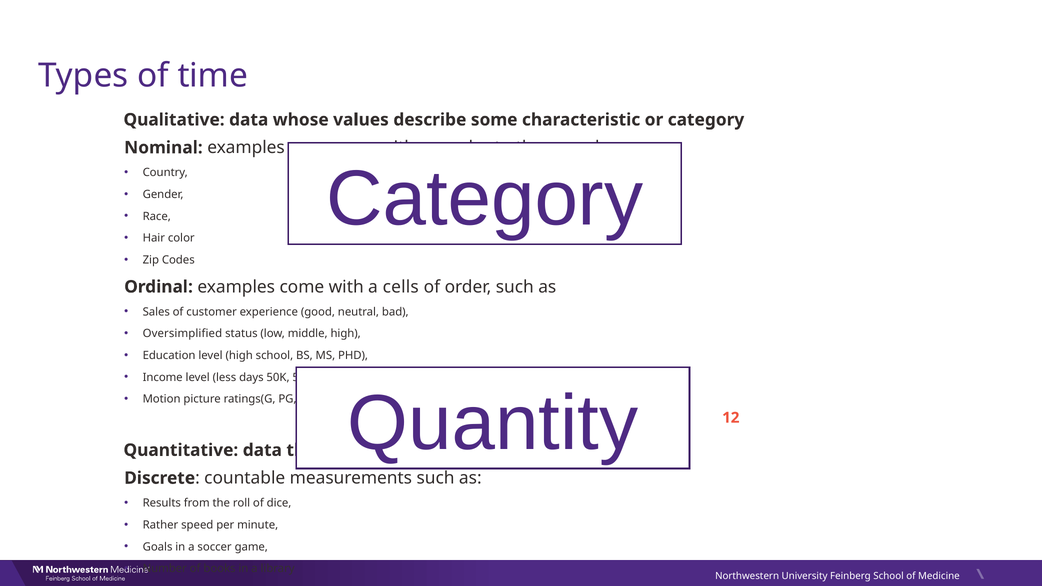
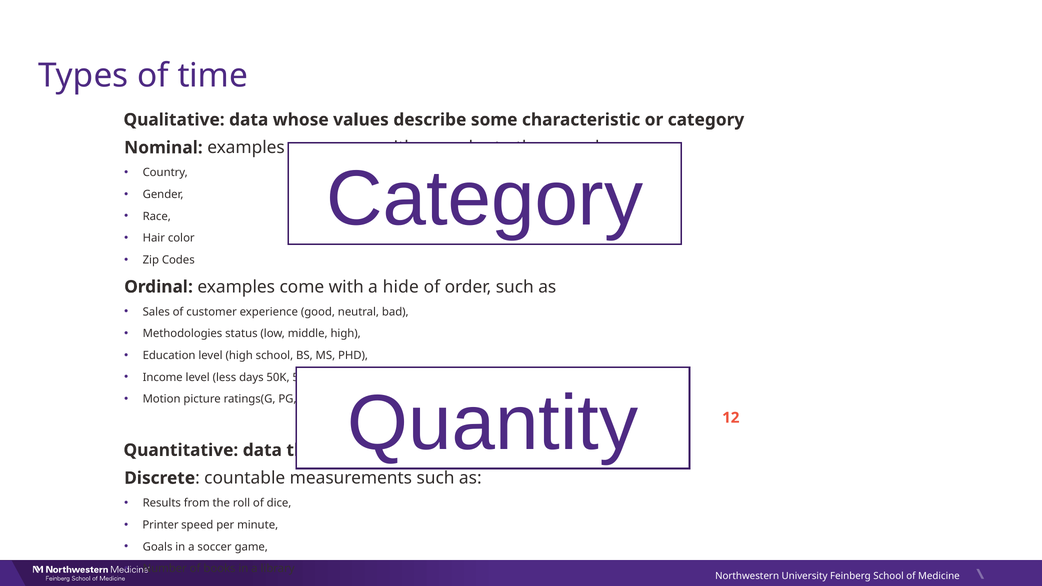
cells: cells -> hide (401, 287)
Oversimplified: Oversimplified -> Methodologies (182, 334)
Rather: Rather -> Printer (161, 525)
